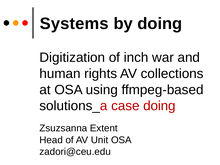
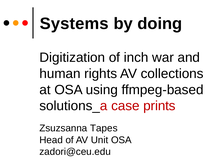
case doing: doing -> prints (159, 106)
Extent: Extent -> Tapes (104, 128)
